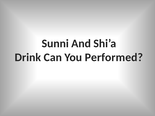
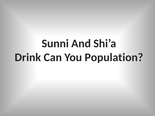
Performed: Performed -> Population (114, 58)
